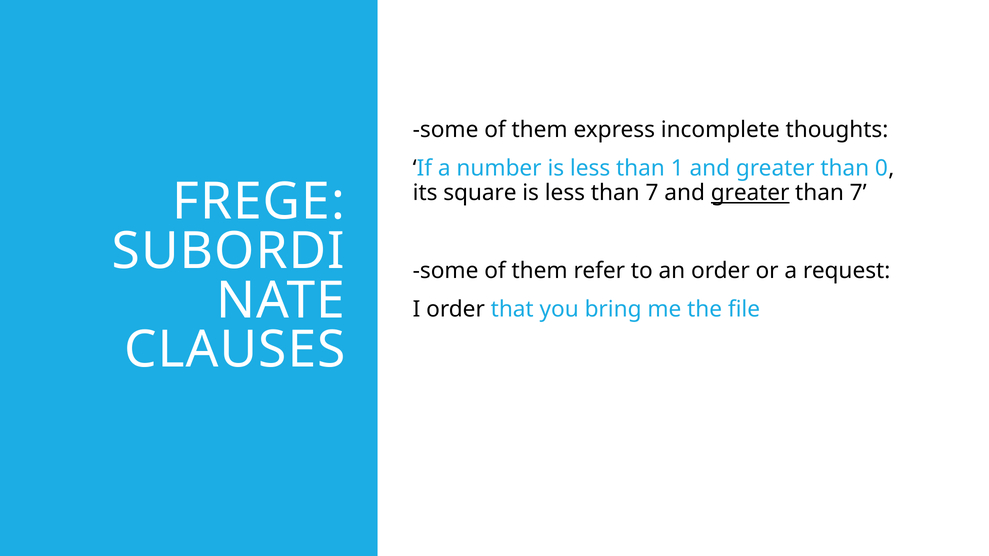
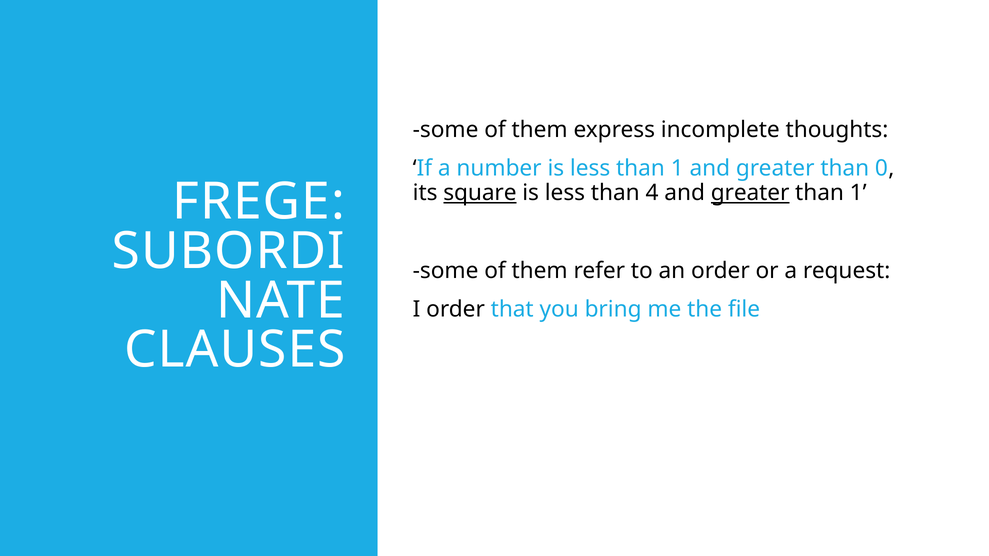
square underline: none -> present (480, 193)
less than 7: 7 -> 4 (652, 193)
7: 7 -> 1 (858, 193)
